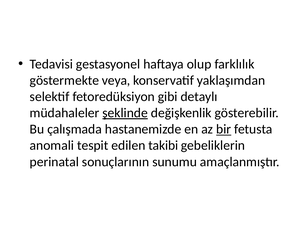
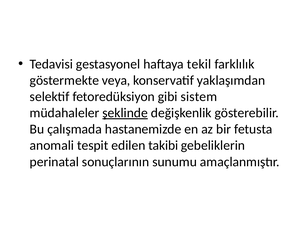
olup: olup -> tekil (199, 64)
detaylı: detaylı -> sistem (199, 97)
bir underline: present -> none (224, 129)
